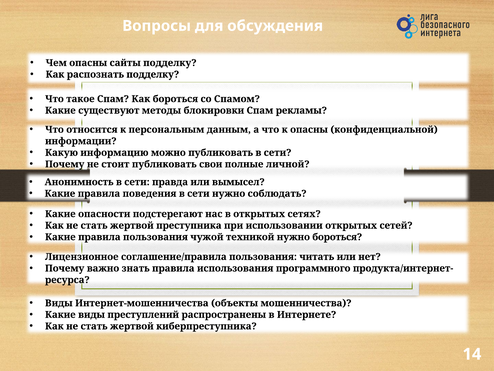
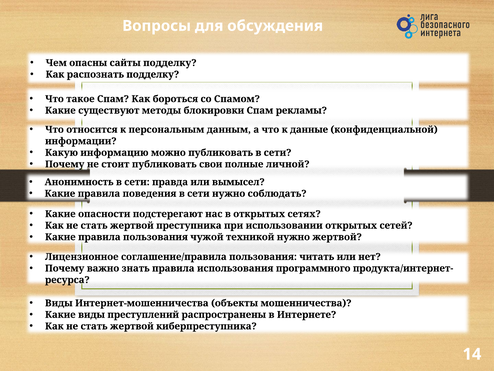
к опасны: опасны -> данные (309, 129)
нужно бороться: бороться -> жертвой (337, 237)
